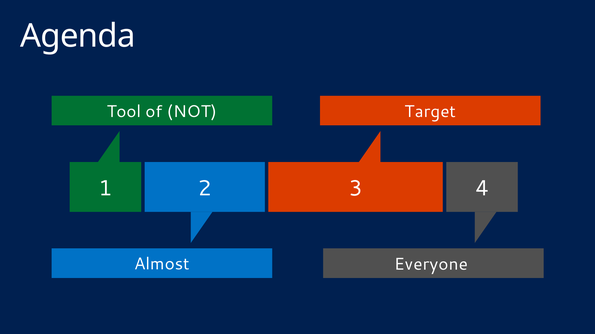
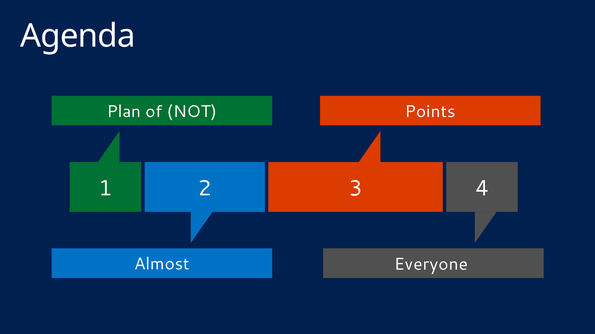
Tool: Tool -> Plan (124, 112)
Target: Target -> Points (430, 112)
